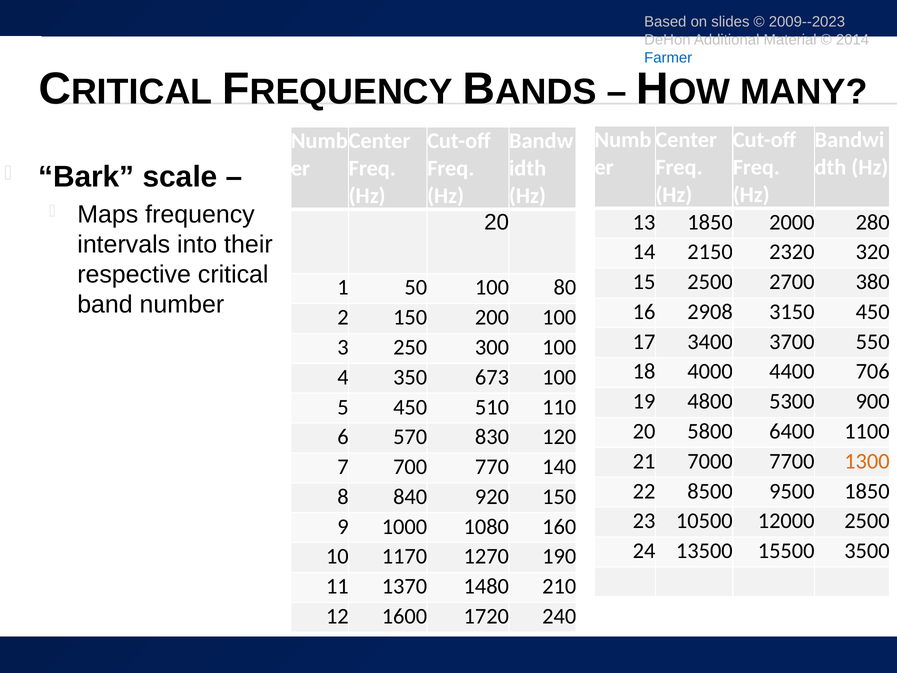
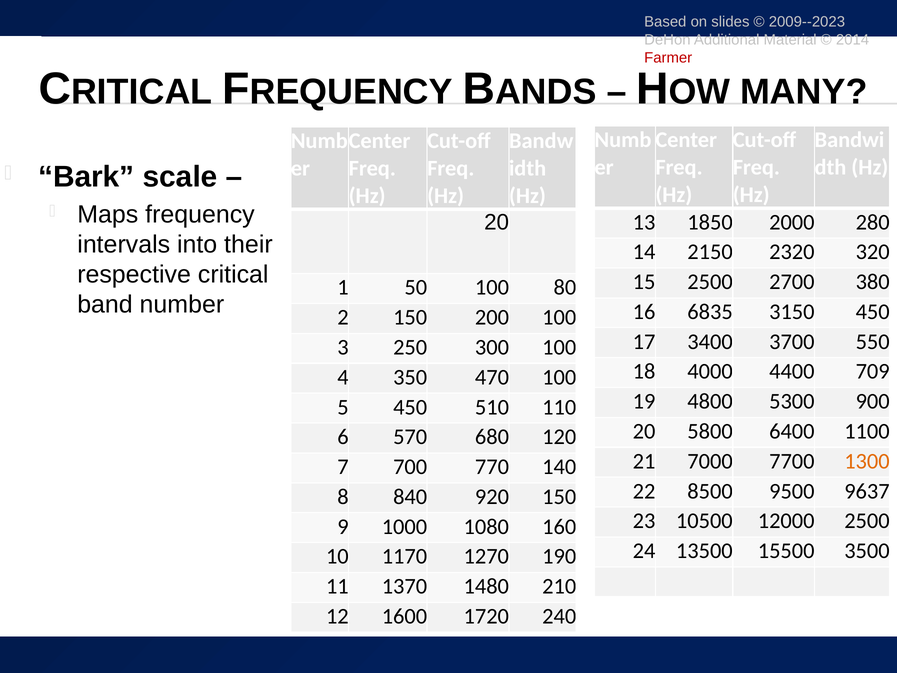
Farmer colour: blue -> red (668, 58)
2908: 2908 -> 6835 (710, 312)
706: 706 -> 709 (873, 371)
673: 673 -> 470 (492, 377)
830: 830 -> 680 (492, 437)
9500 1850: 1850 -> 9637 (867, 491)
